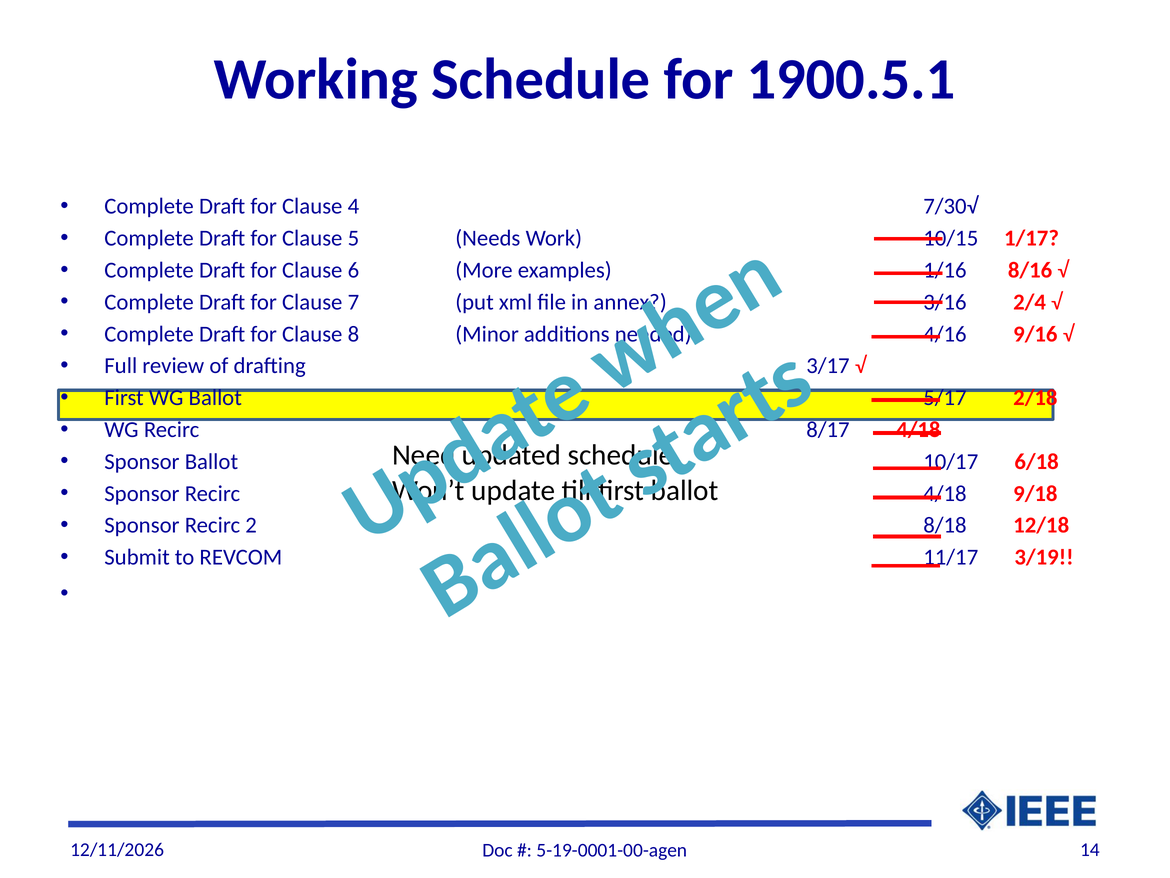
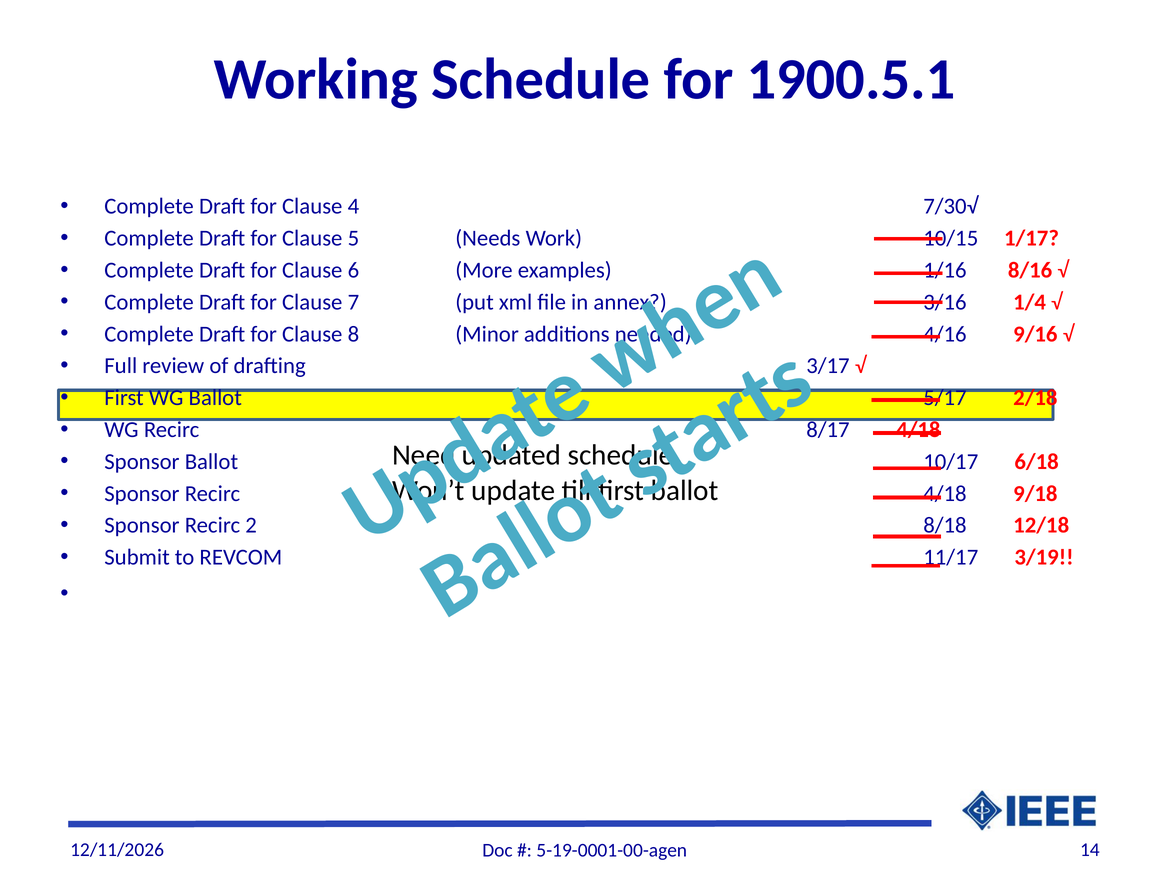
2/4: 2/4 -> 1/4 (1030, 302)
